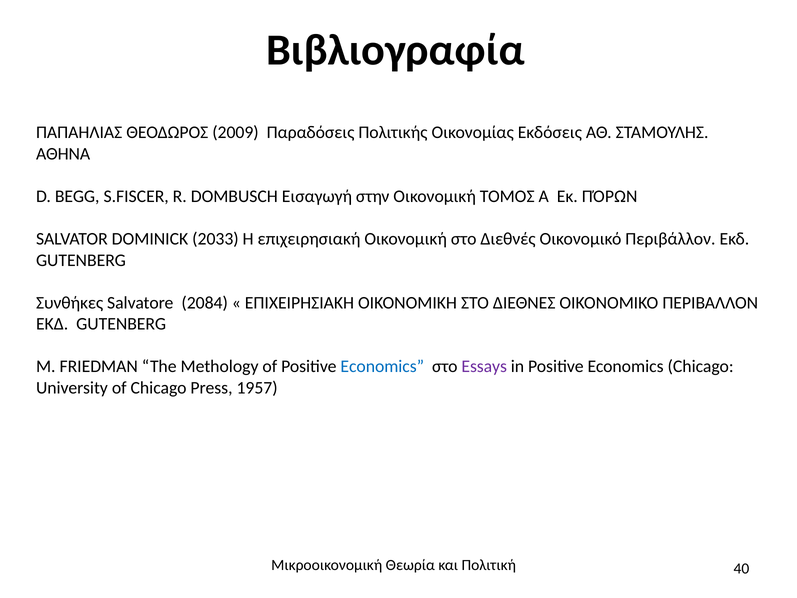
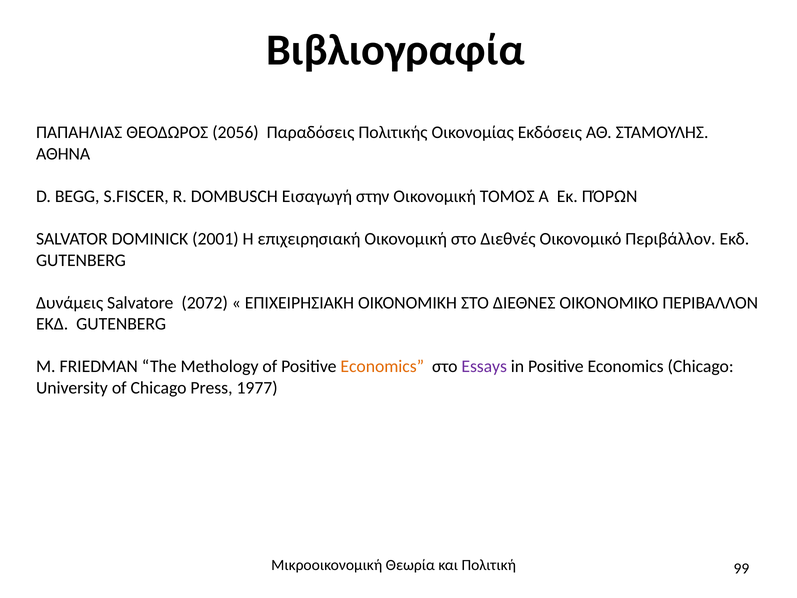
2009: 2009 -> 2056 (236, 133)
2033: 2033 -> 2001 (215, 239)
Συνθήκες: Συνθήκες -> Δυνάμεις (70, 303)
2084: 2084 -> 2072 (205, 303)
Economics colour: blue -> orange (382, 366)
1957: 1957 -> 1977 (257, 388)
40: 40 -> 99 (741, 568)
